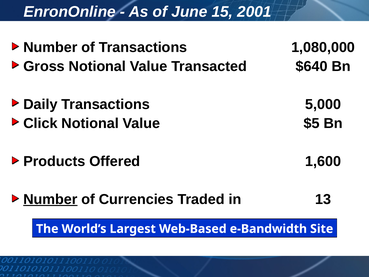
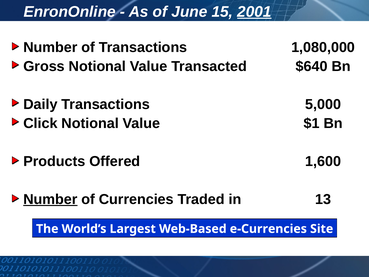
2001 underline: none -> present (254, 12)
$5: $5 -> $1 (312, 123)
e-Bandwidth: e-Bandwidth -> e-Currencies (268, 229)
